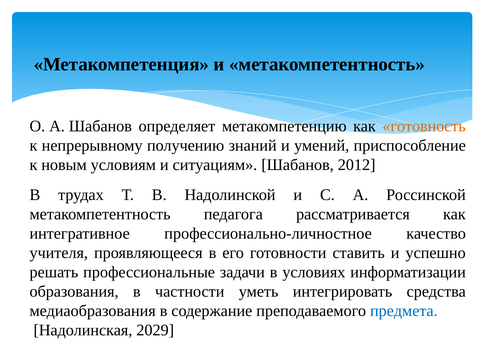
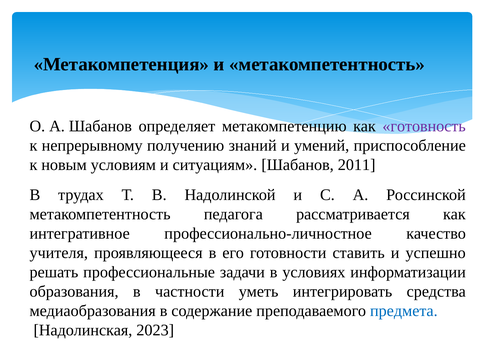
готовность colour: orange -> purple (424, 126)
2012: 2012 -> 2011 (357, 165)
2029: 2029 -> 2023 (155, 330)
